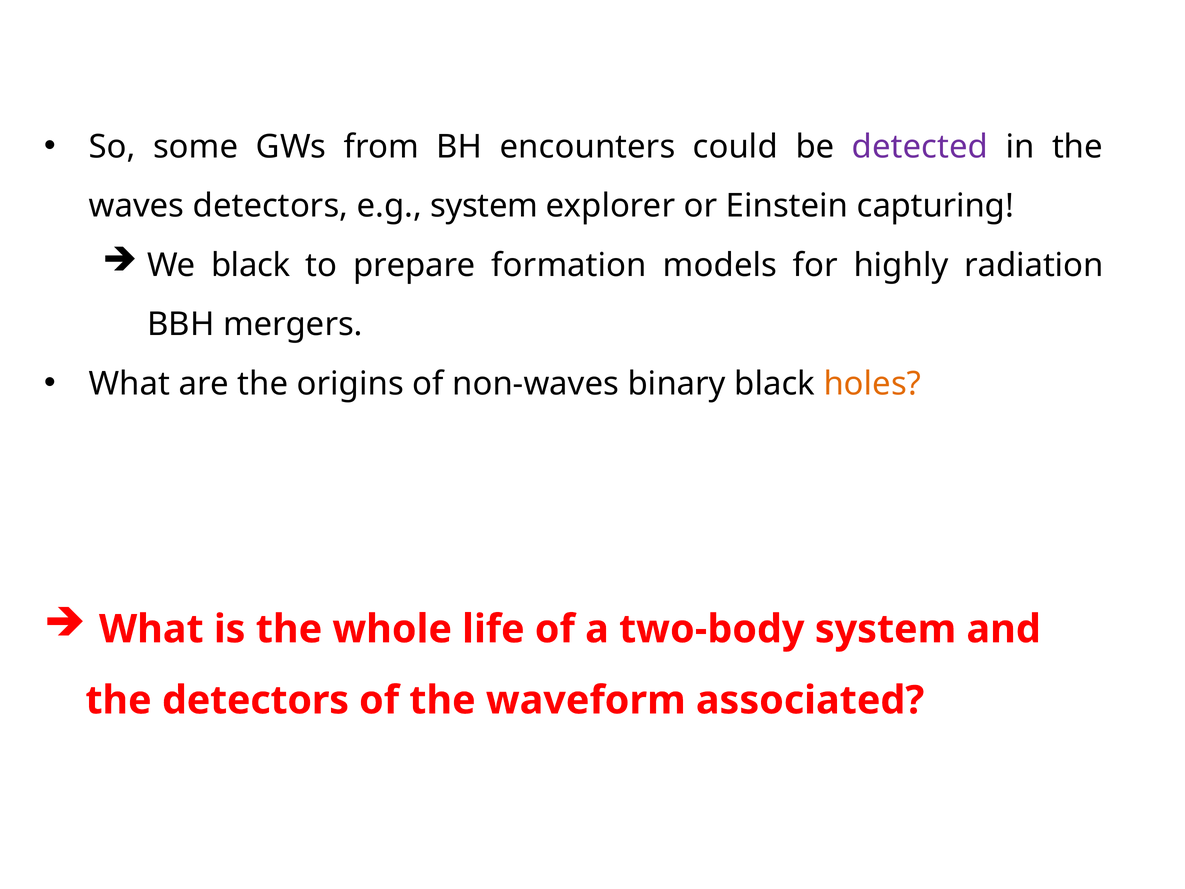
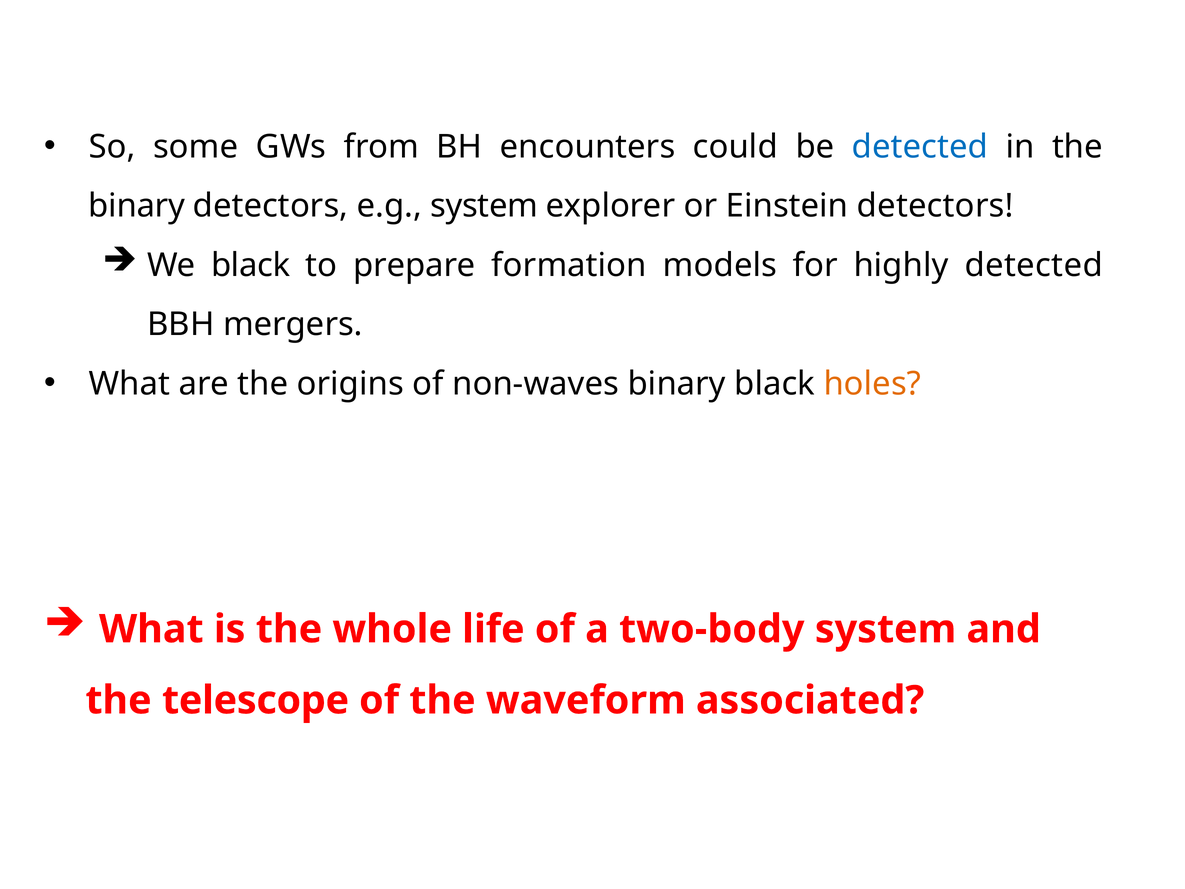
detected colour: purple -> blue (920, 147)
waves: waves -> binary (137, 206)
Einstein capturing: capturing -> detectors (935, 206)
highly radiation: radiation -> detected (1034, 265)
the detectors: detectors -> telescope (256, 700)
